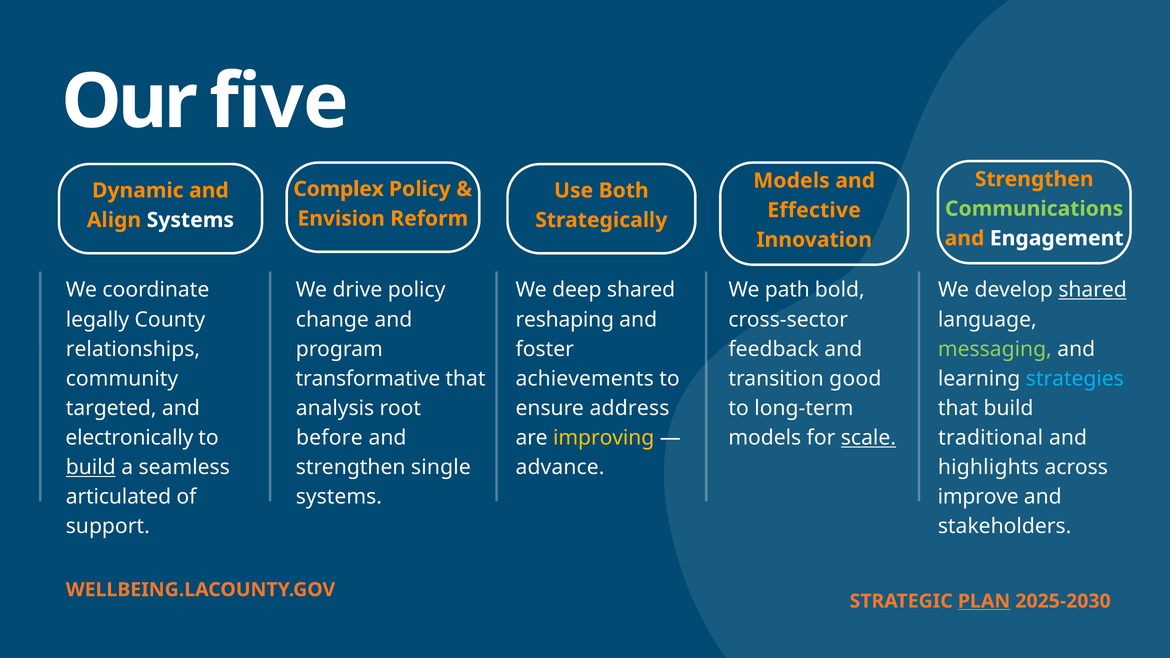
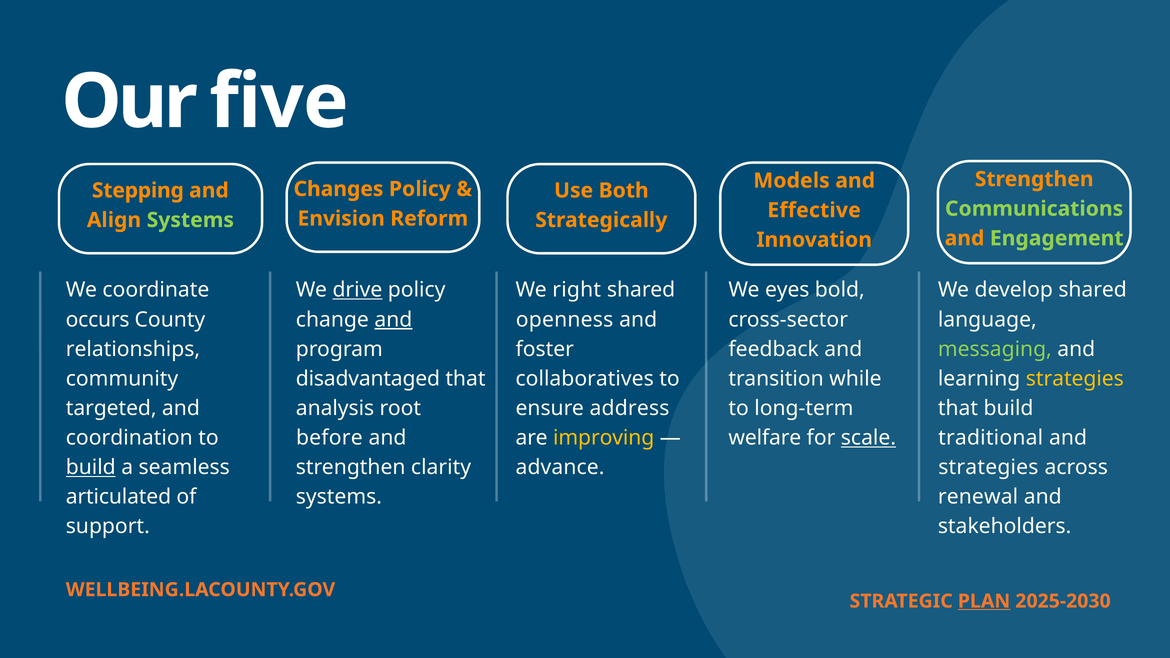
Complex: Complex -> Changes (338, 189)
Dynamic: Dynamic -> Stepping (138, 191)
Systems colour: white -> light green (190, 220)
Engagement colour: white -> light green (1057, 238)
drive underline: none -> present (357, 290)
deep: deep -> right (577, 290)
path: path -> eyes (787, 290)
shared underline: present -> none (1093, 290)
legally: legally -> occurs (98, 320)
and underline: none -> present (393, 320)
reshaping: reshaping -> openness (565, 320)
transformative: transformative -> disadvantaged (368, 379)
achievements: achievements -> collaboratives (585, 379)
good: good -> while (855, 379)
strategies colour: light blue -> yellow (1075, 379)
electronically: electronically -> coordination (129, 438)
models: models -> welfare (765, 438)
single: single -> clarity (441, 467)
highlights: highlights -> strategies (988, 467)
improve: improve -> renewal (978, 497)
